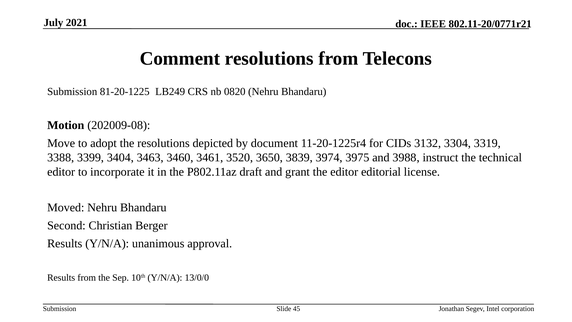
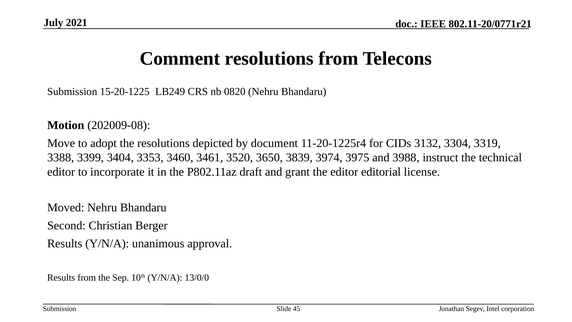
81-20-1225: 81-20-1225 -> 15-20-1225 (125, 91)
3463: 3463 -> 3353 (150, 157)
